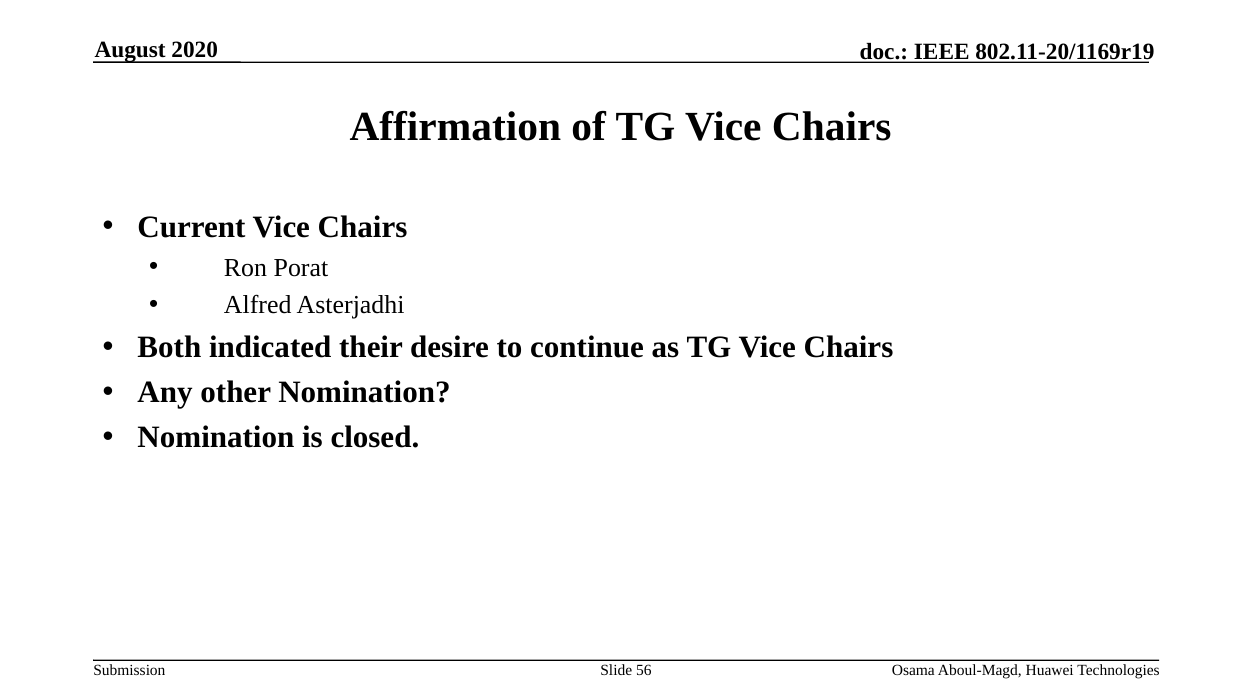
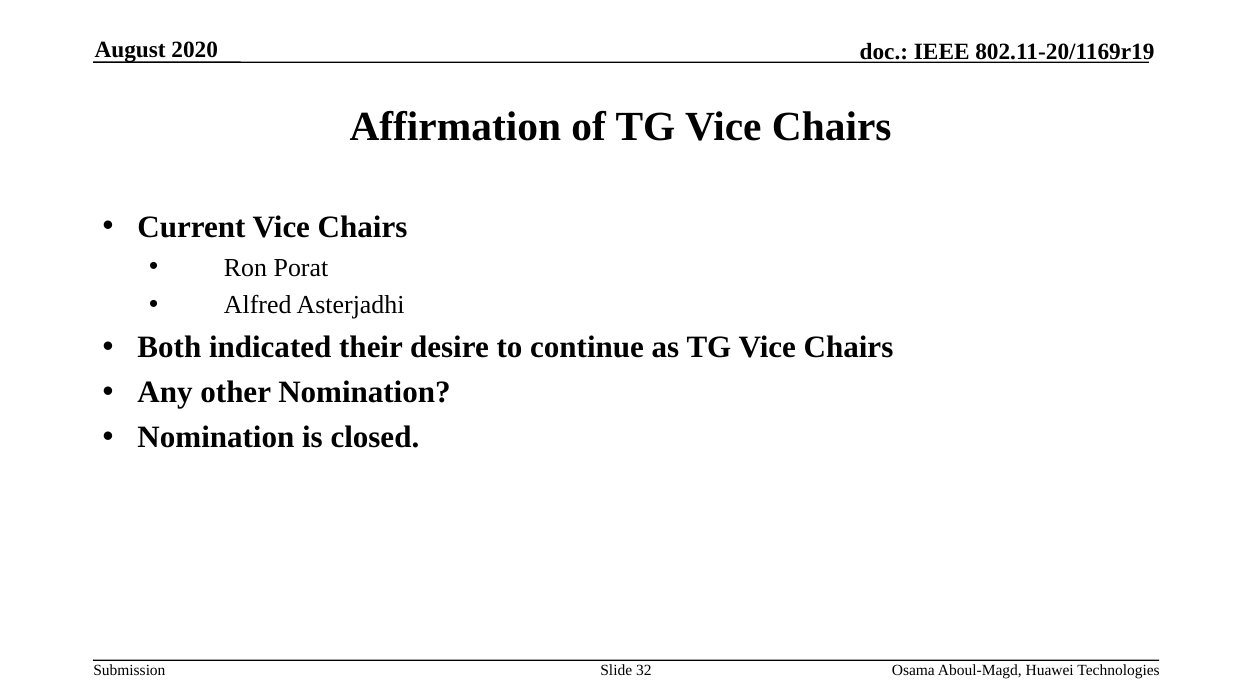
56: 56 -> 32 (644, 670)
